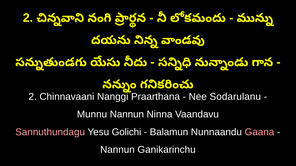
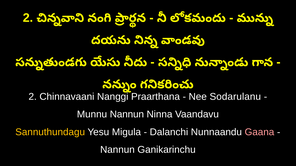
Sannuthundagu colour: pink -> yellow (50, 132)
Golichi: Golichi -> Migula (126, 132)
Balamun: Balamun -> Dalanchi (169, 132)
